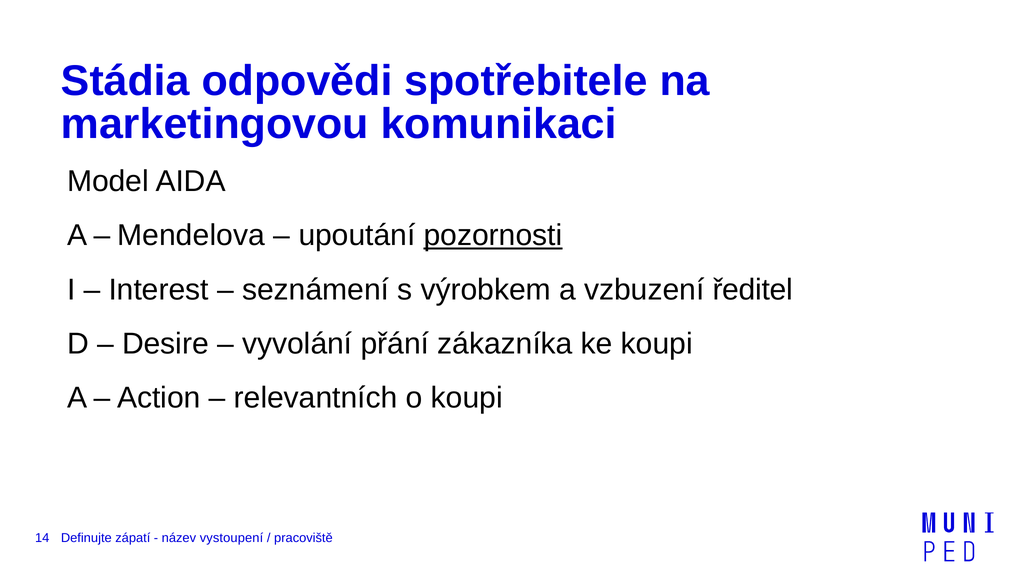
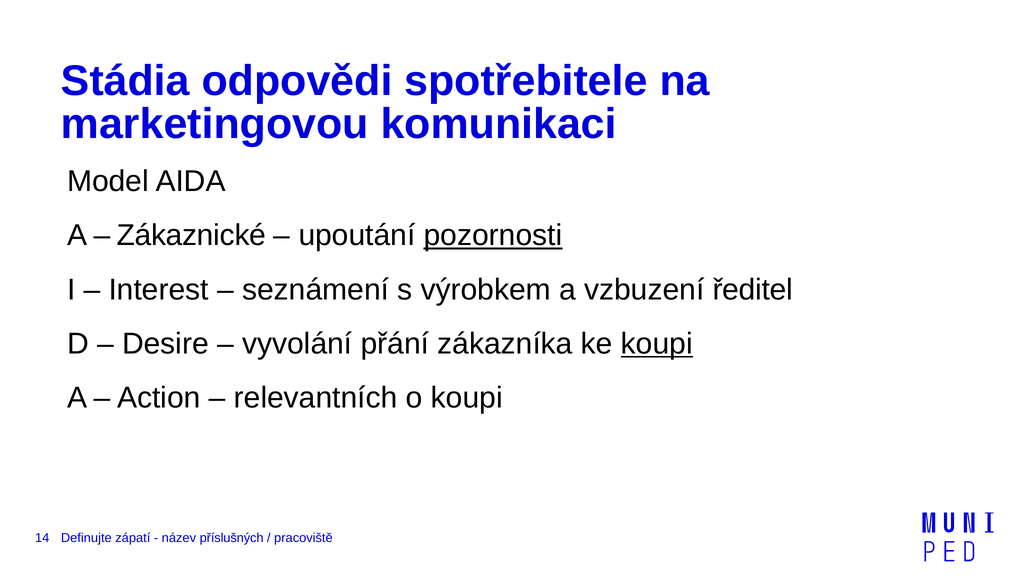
Mendelova: Mendelova -> Zákaznické (191, 236)
koupi underline: none -> present (657, 344)
vystoupení: vystoupení -> příslušných (232, 539)
